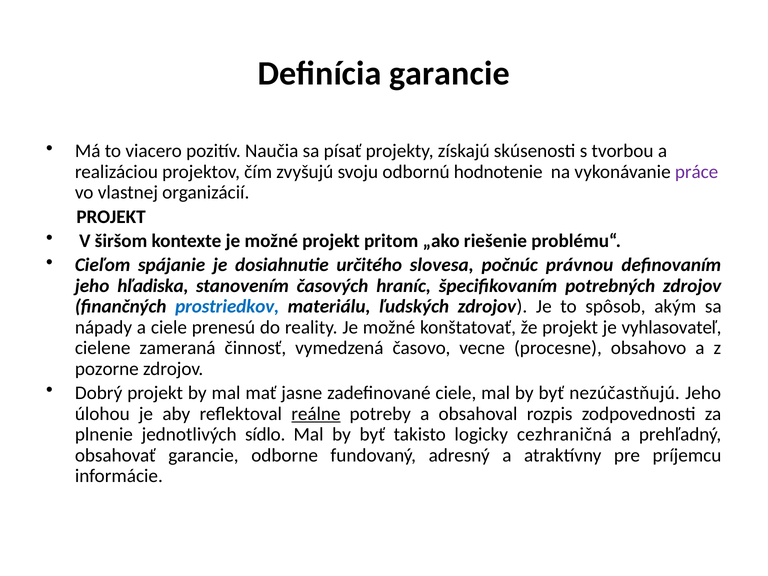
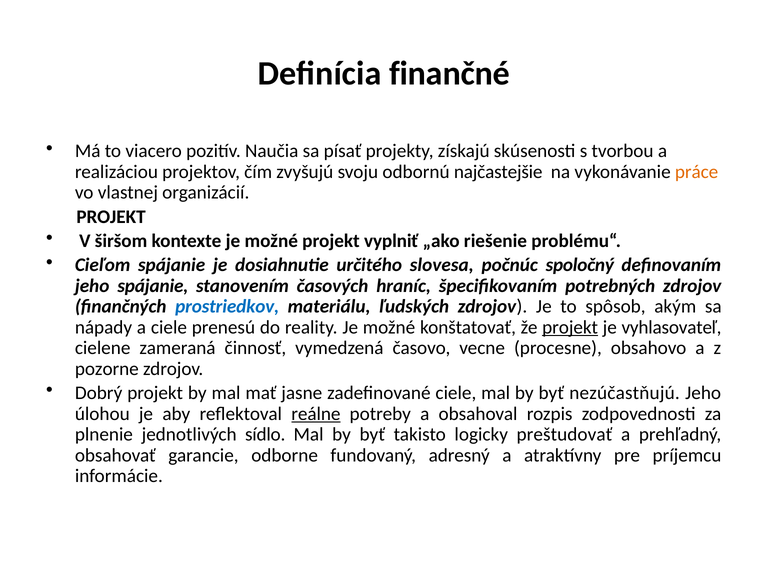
Definícia garancie: garancie -> finančné (450, 73)
hodnotenie: hodnotenie -> najčastejšie (498, 172)
práce colour: purple -> orange (697, 172)
pritom: pritom -> vyplniť (391, 241)
právnou: právnou -> spoločný (580, 265)
jeho hľadiska: hľadiska -> spájanie (153, 286)
projekt underline: none -> present (570, 327)
cezhraničná: cezhraničná -> preštudovať (564, 435)
